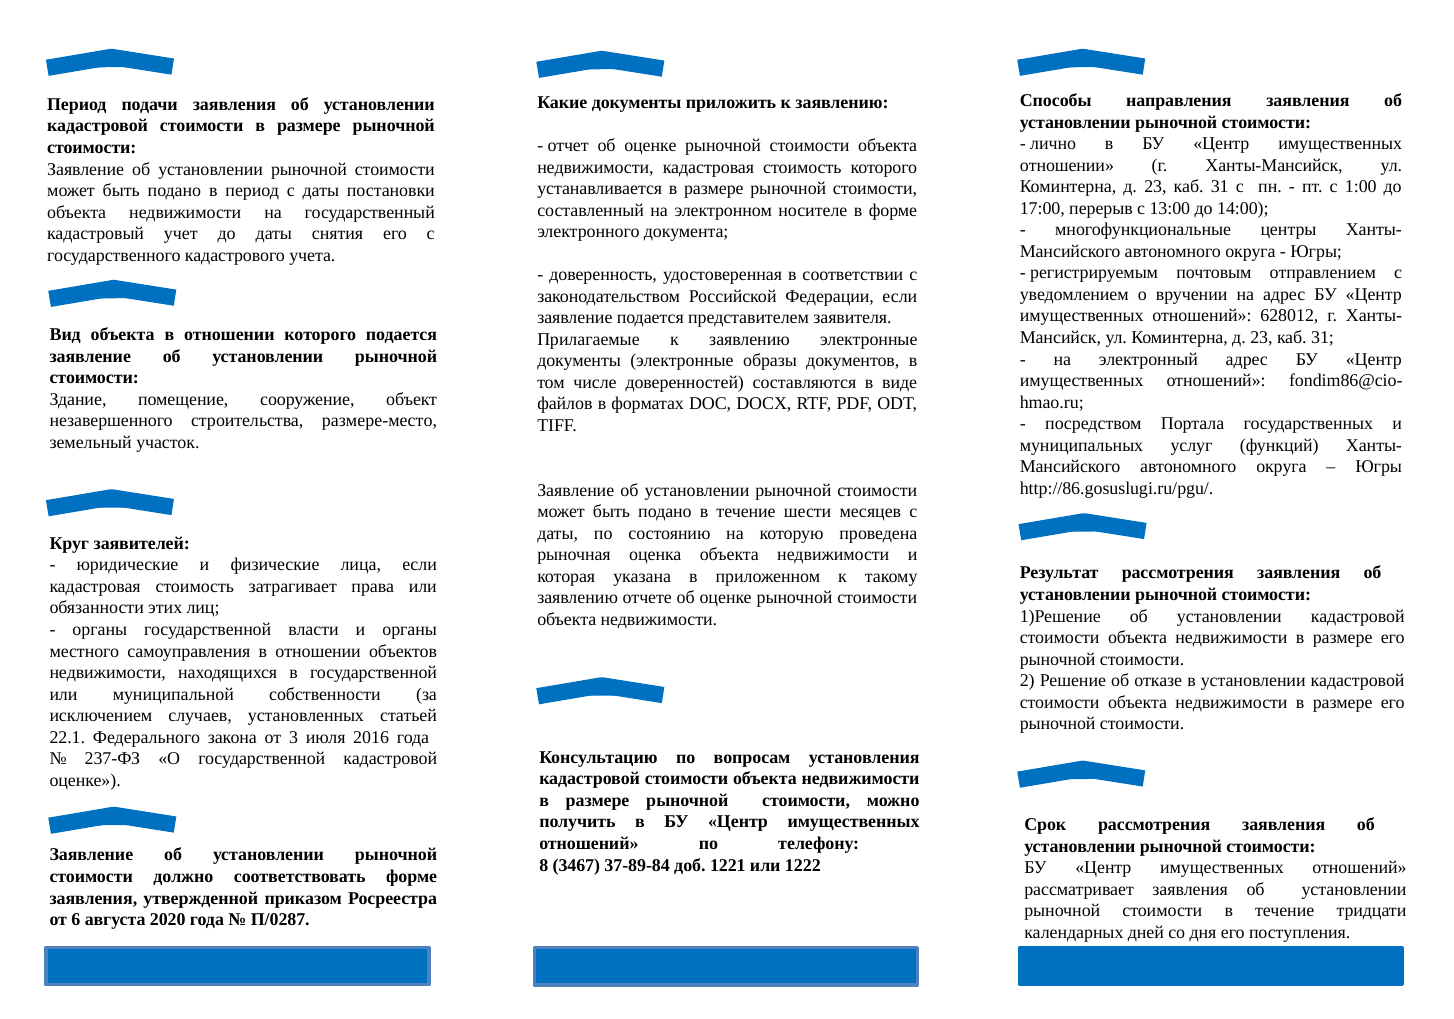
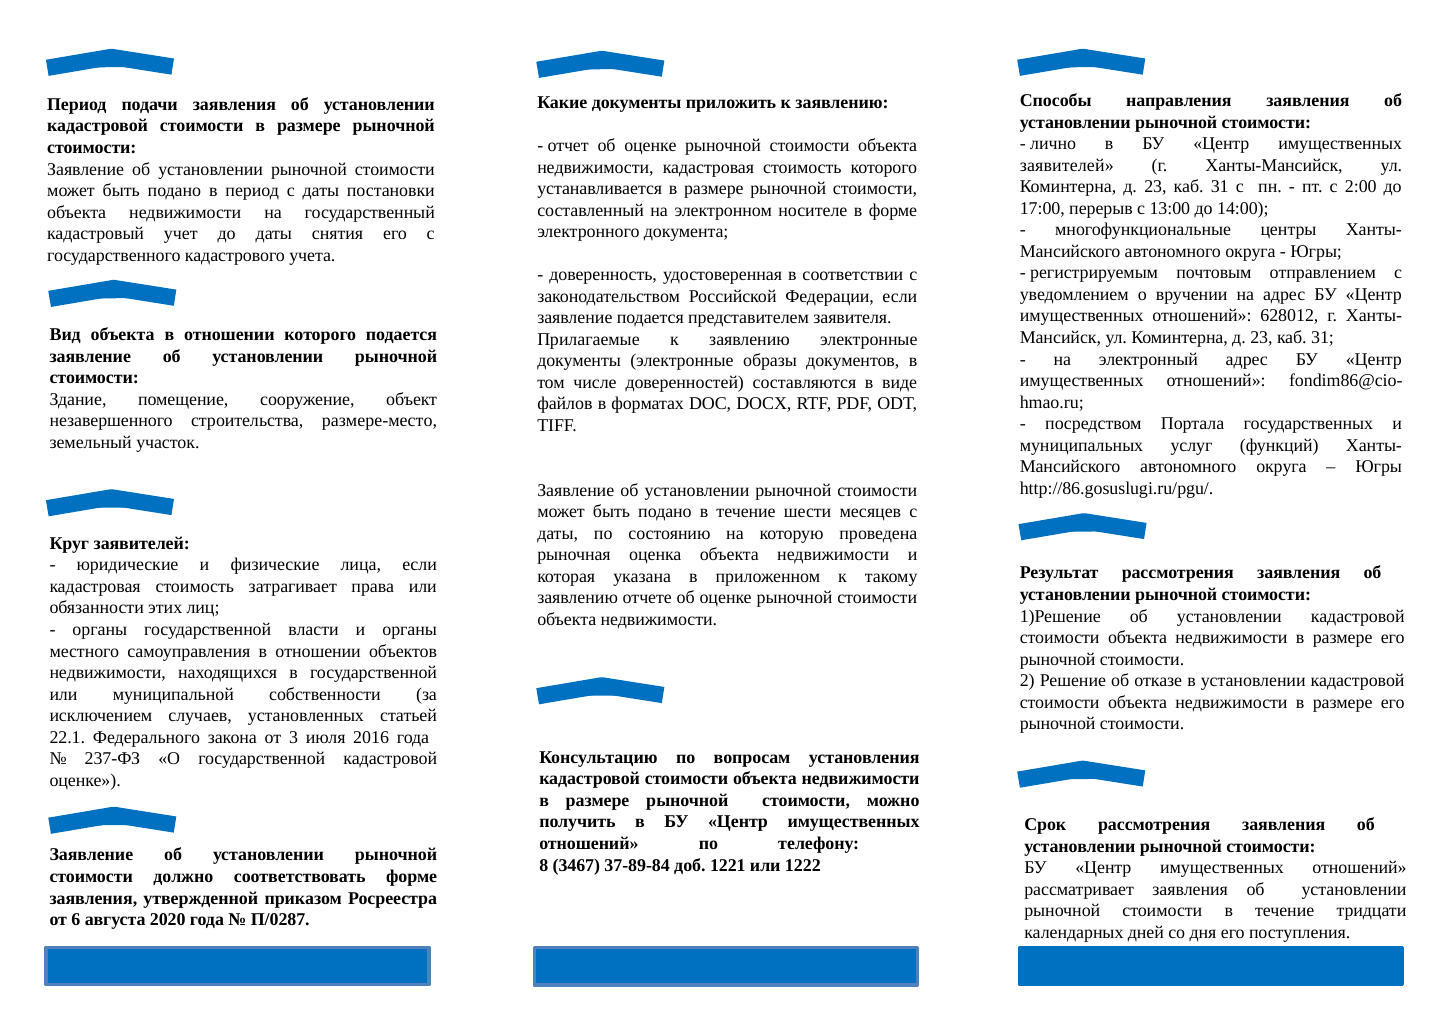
отношении: отношении -> заявителей (1067, 165)
1:00: 1:00 -> 2:00 (1361, 187)
